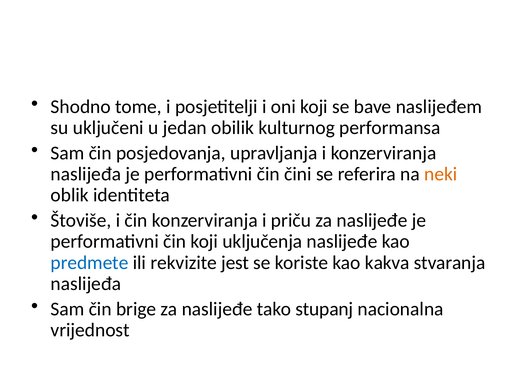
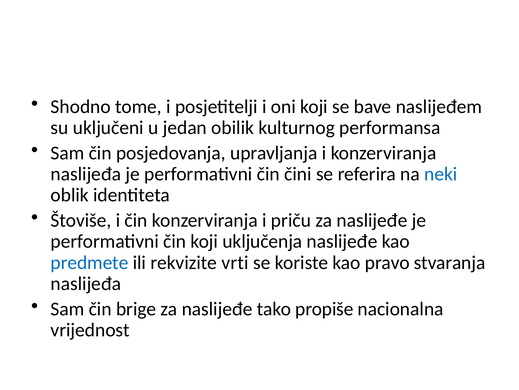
neki colour: orange -> blue (441, 174)
jest: jest -> vrti (235, 262)
kakva: kakva -> pravo (387, 262)
stupanj: stupanj -> propiše (324, 308)
